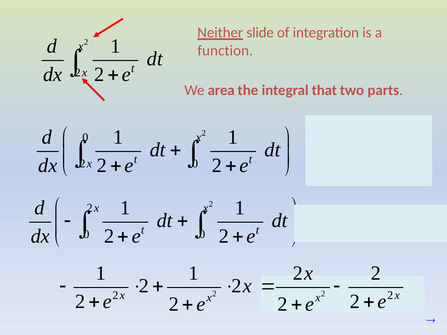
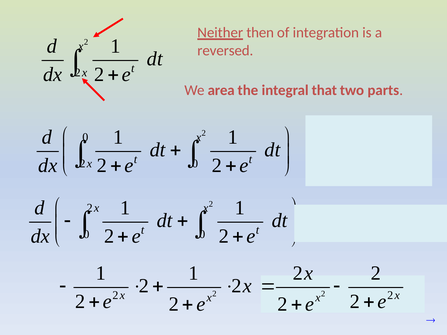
slide: slide -> then (260, 33)
function: function -> reversed (225, 51)
